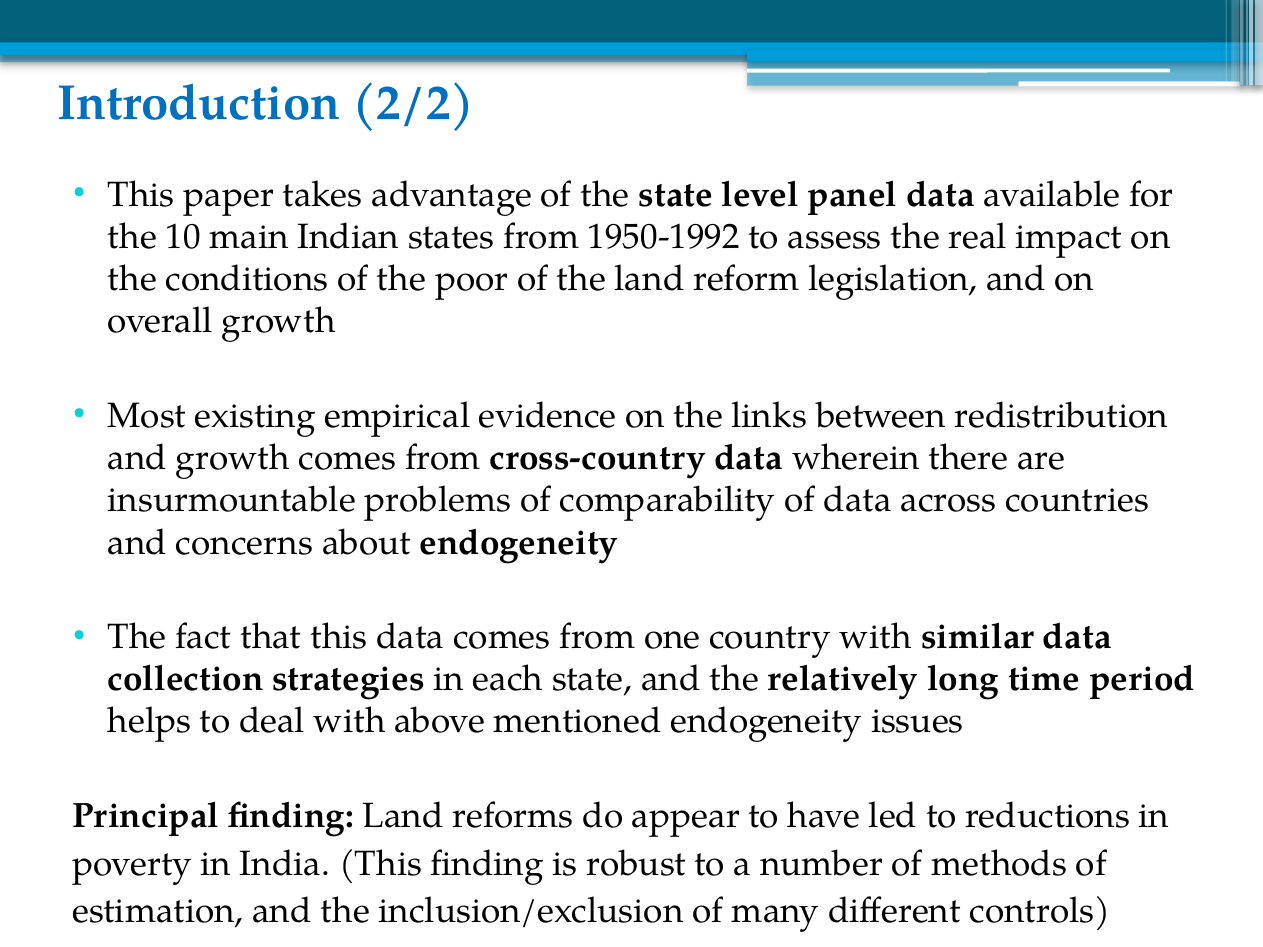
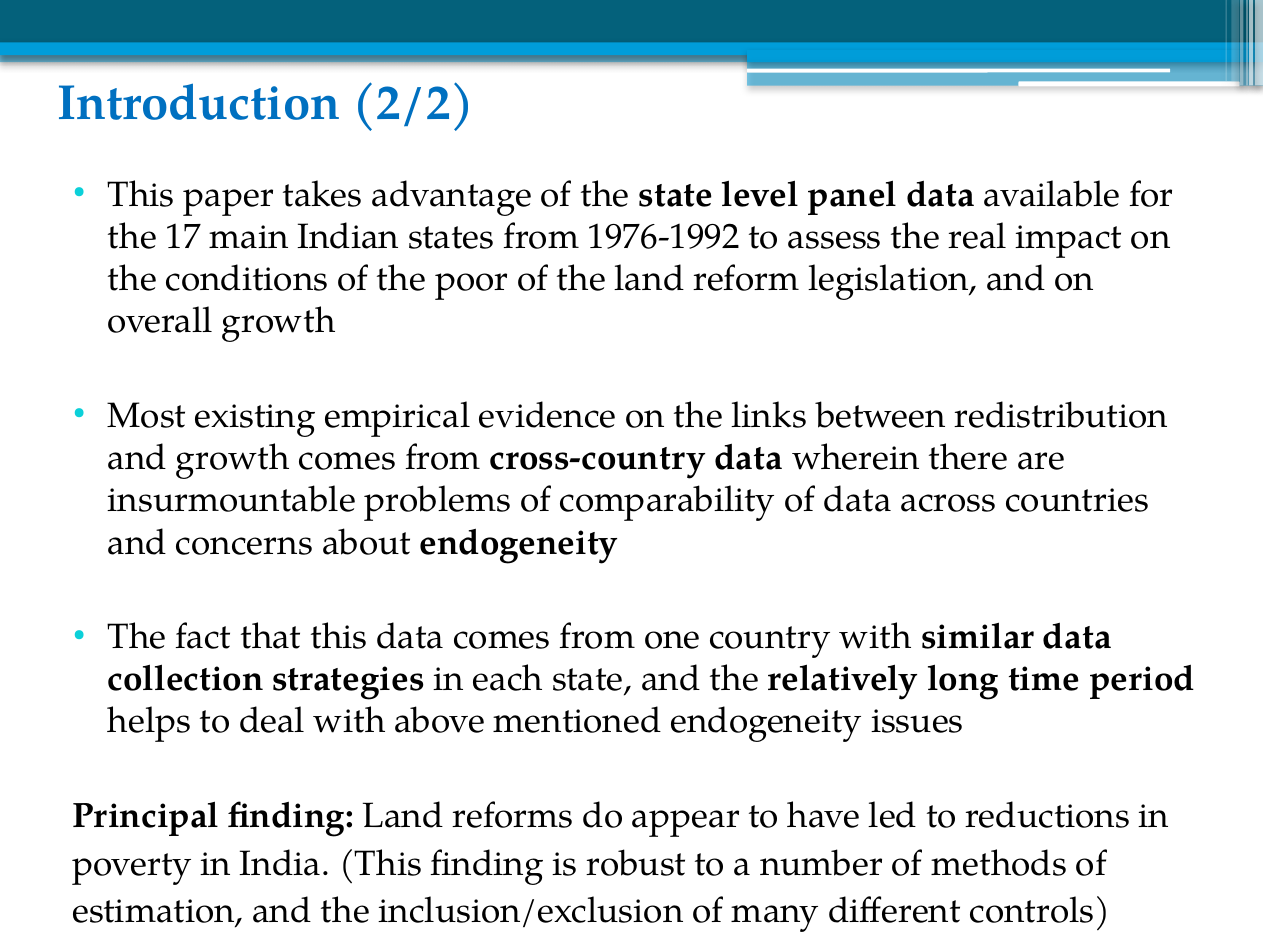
10: 10 -> 17 (183, 237)
1950-1992: 1950-1992 -> 1976-1992 (664, 237)
